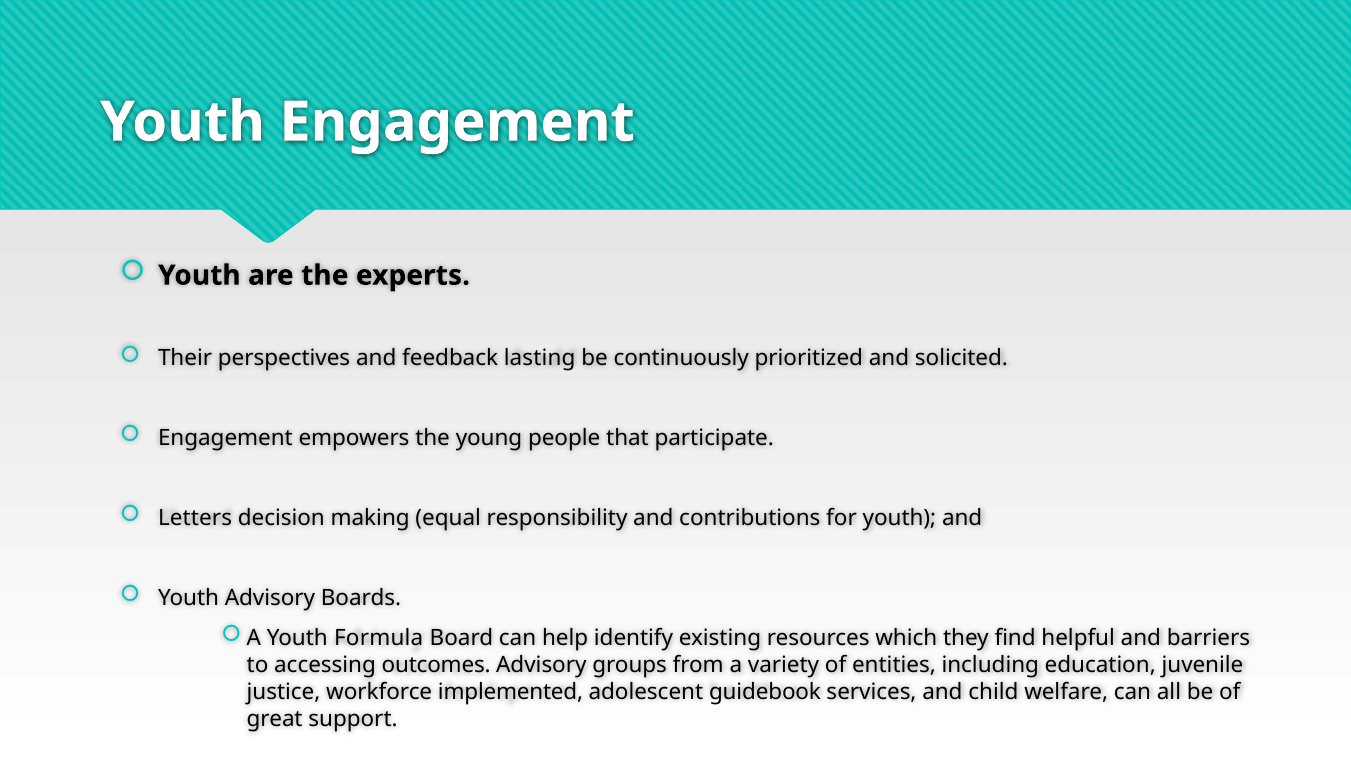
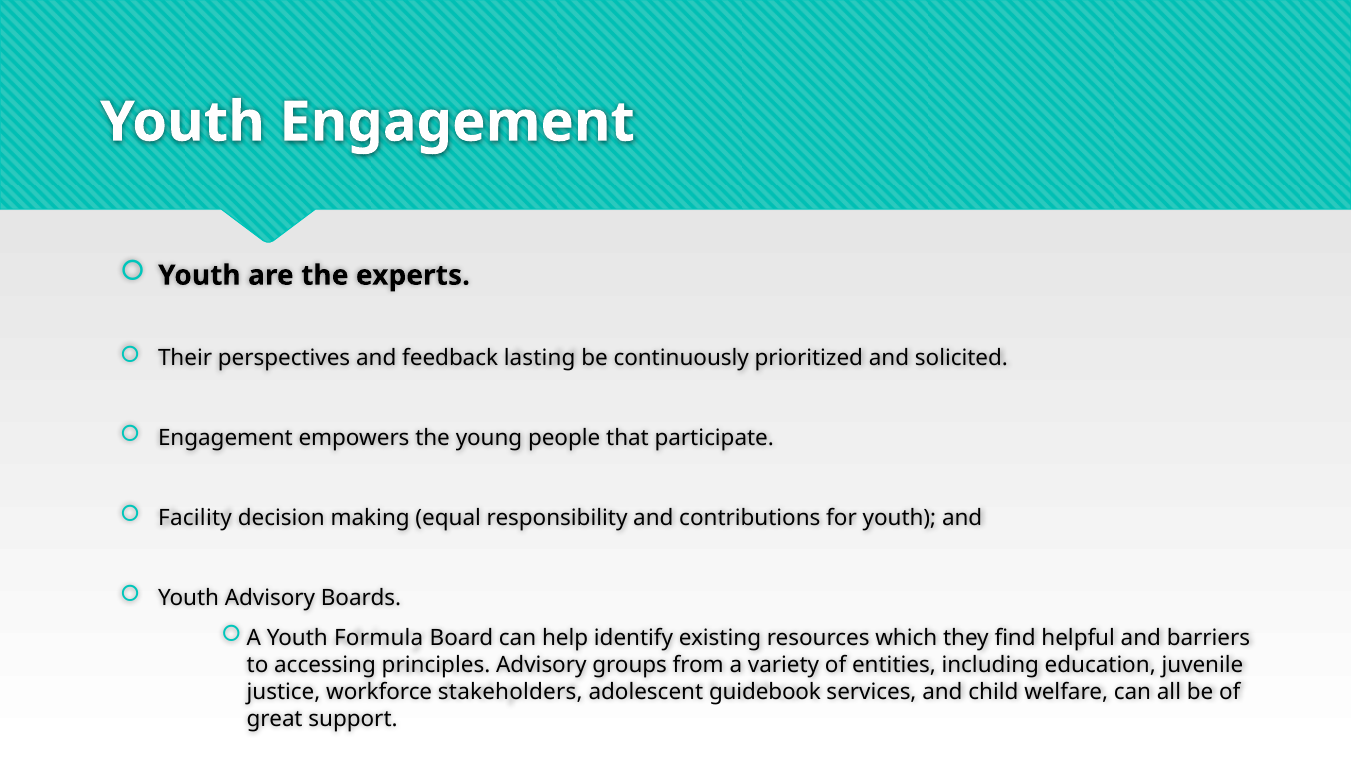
Letters: Letters -> Facility (195, 518)
outcomes: outcomes -> principles (436, 665)
implemented: implemented -> stakeholders (510, 692)
